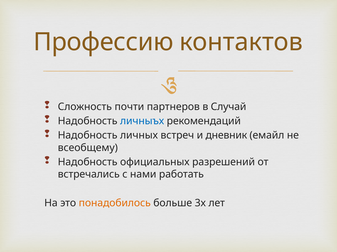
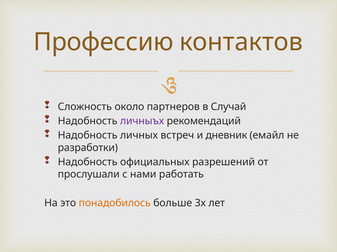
почти: почти -> около (129, 107)
личныъх colour: blue -> purple (142, 121)
всеобщему: всеобщему -> разработки (88, 148)
встречались: встречались -> прослушали (89, 175)
